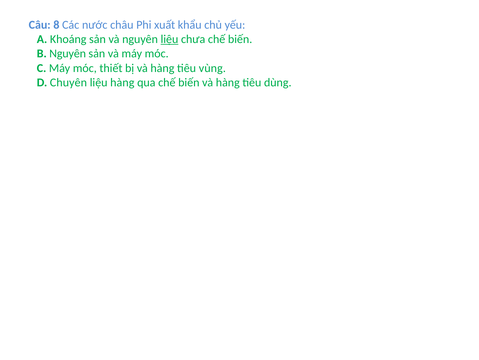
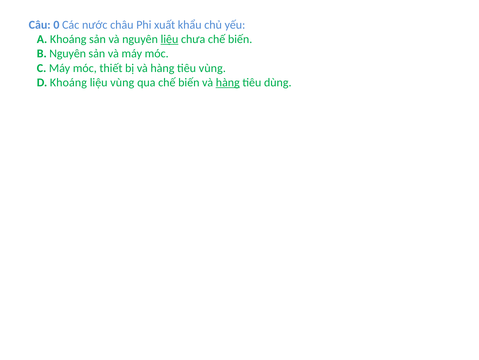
8: 8 -> 0 (56, 25)
D Chuyên: Chuyên -> Khoáng (68, 82)
liệu hàng: hàng -> vùng (122, 82)
hàng underline: none -> present (228, 82)
